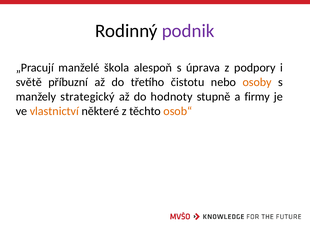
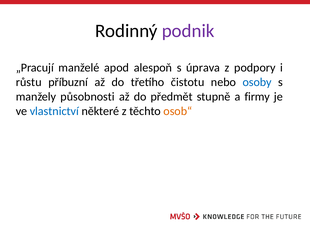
škola: škola -> apod (117, 68)
světě: světě -> růstu (29, 82)
osoby colour: orange -> blue (257, 82)
strategický: strategický -> působnosti (88, 97)
hodnoty: hodnoty -> předmět (172, 97)
vlastnictví colour: orange -> blue (54, 111)
